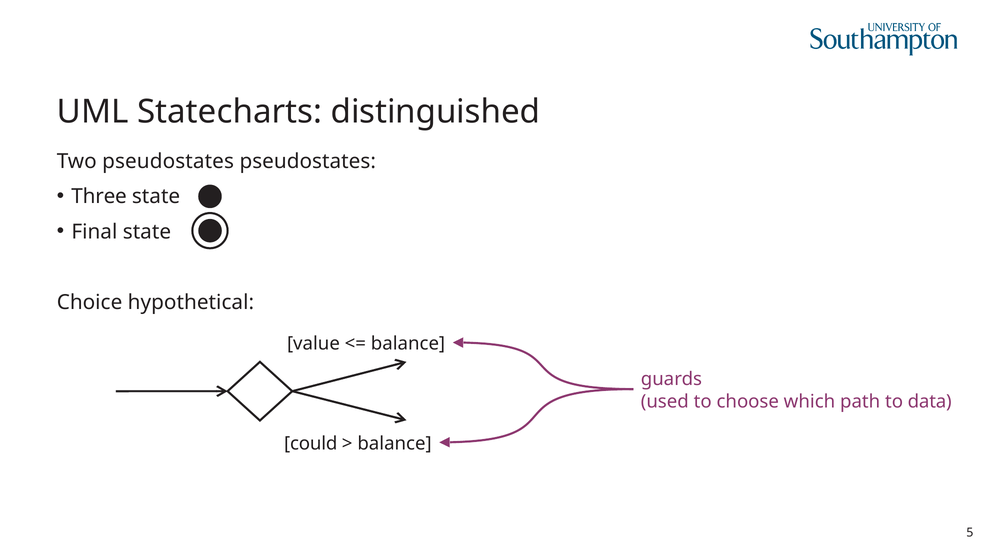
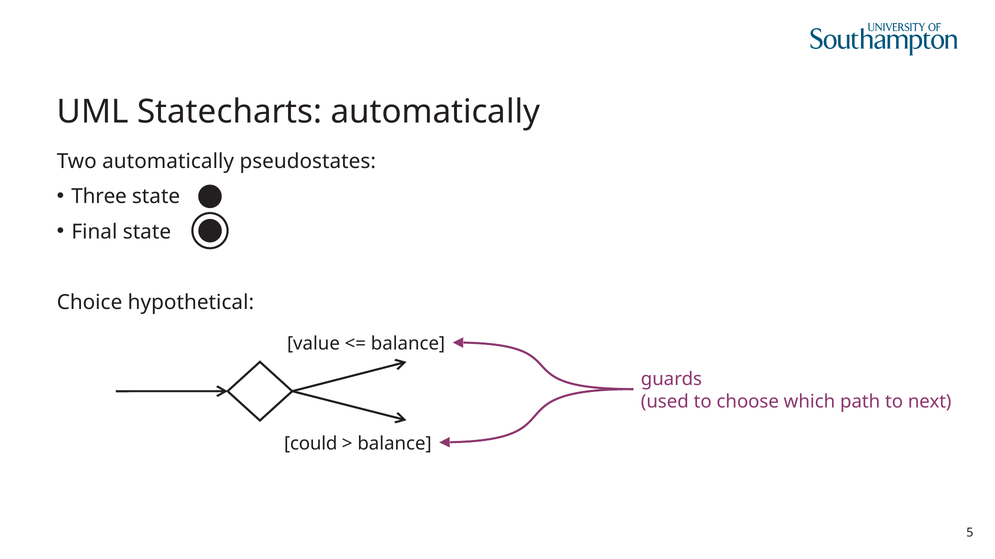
Statecharts distinguished: distinguished -> automatically (435, 112)
Two pseudostates: pseudostates -> automatically (168, 162)
data: data -> next (930, 402)
